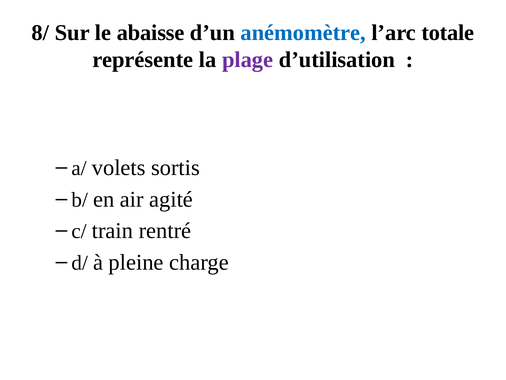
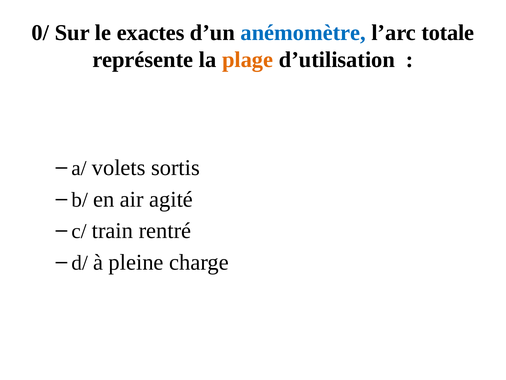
8/: 8/ -> 0/ (40, 33)
abaisse: abaisse -> exactes (151, 33)
plage colour: purple -> orange (248, 60)
